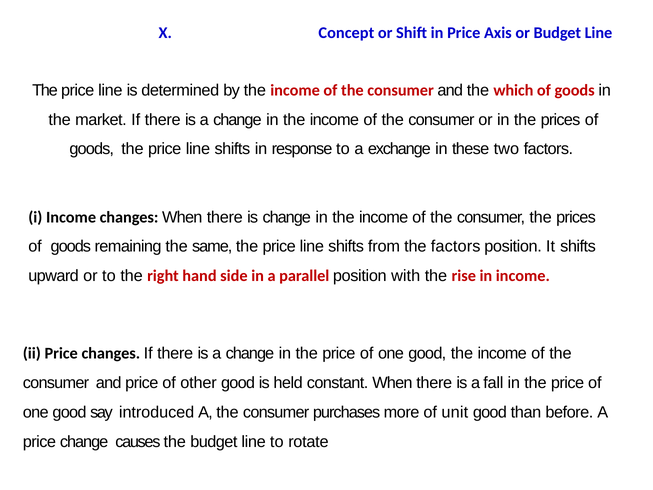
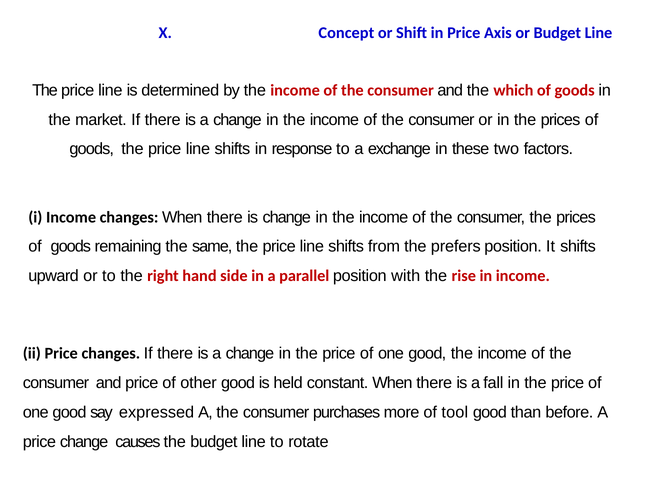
the factors: factors -> prefers (456, 246)
introduced: introduced -> expressed (157, 412)
unit: unit -> tool (455, 412)
